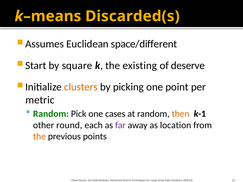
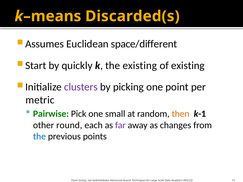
square: square -> quickly (77, 66)
of deserve: deserve -> existing (188, 66)
clusters colour: orange -> purple (81, 87)
Random: Random -> Pairwise (51, 114)
cases: cases -> small (115, 114)
location: location -> changes (176, 125)
the colour: orange -> blue (39, 137)
